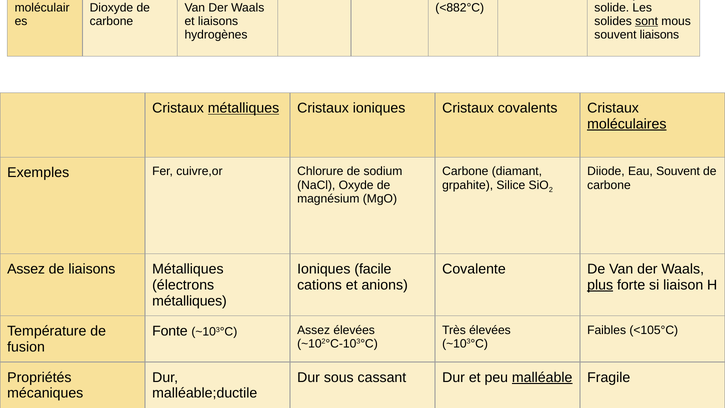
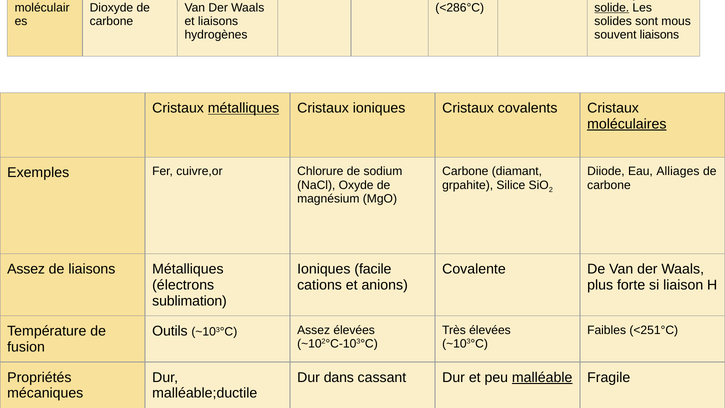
<882°C: <882°C -> <286°C (460, 8)
solide underline: none -> present (612, 8)
sont underline: present -> none (647, 21)
Eau Souvent: Souvent -> Alliages (678, 171)
plus underline: present -> none (600, 285)
métalliques: métalliques -> sublimation (190, 301)
<105°C: <105°C -> <251°C (654, 330)
Fonte: Fonte -> Outils (170, 331)
Dur sous: sous -> dans (339, 377)
